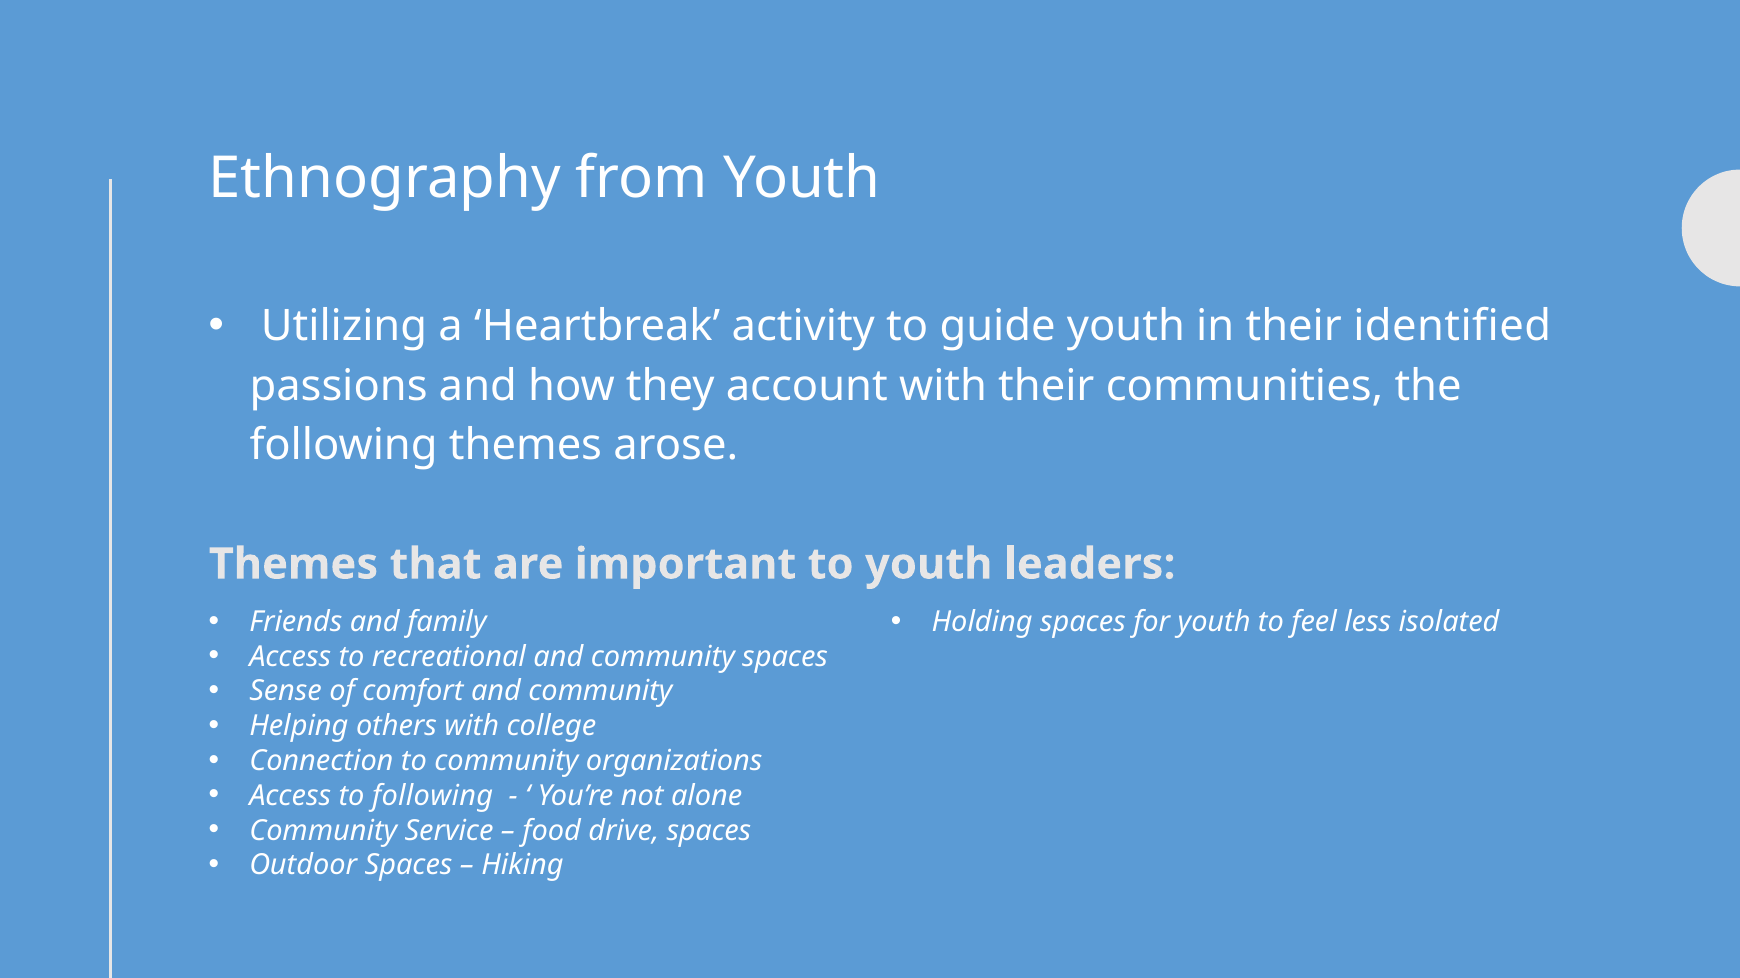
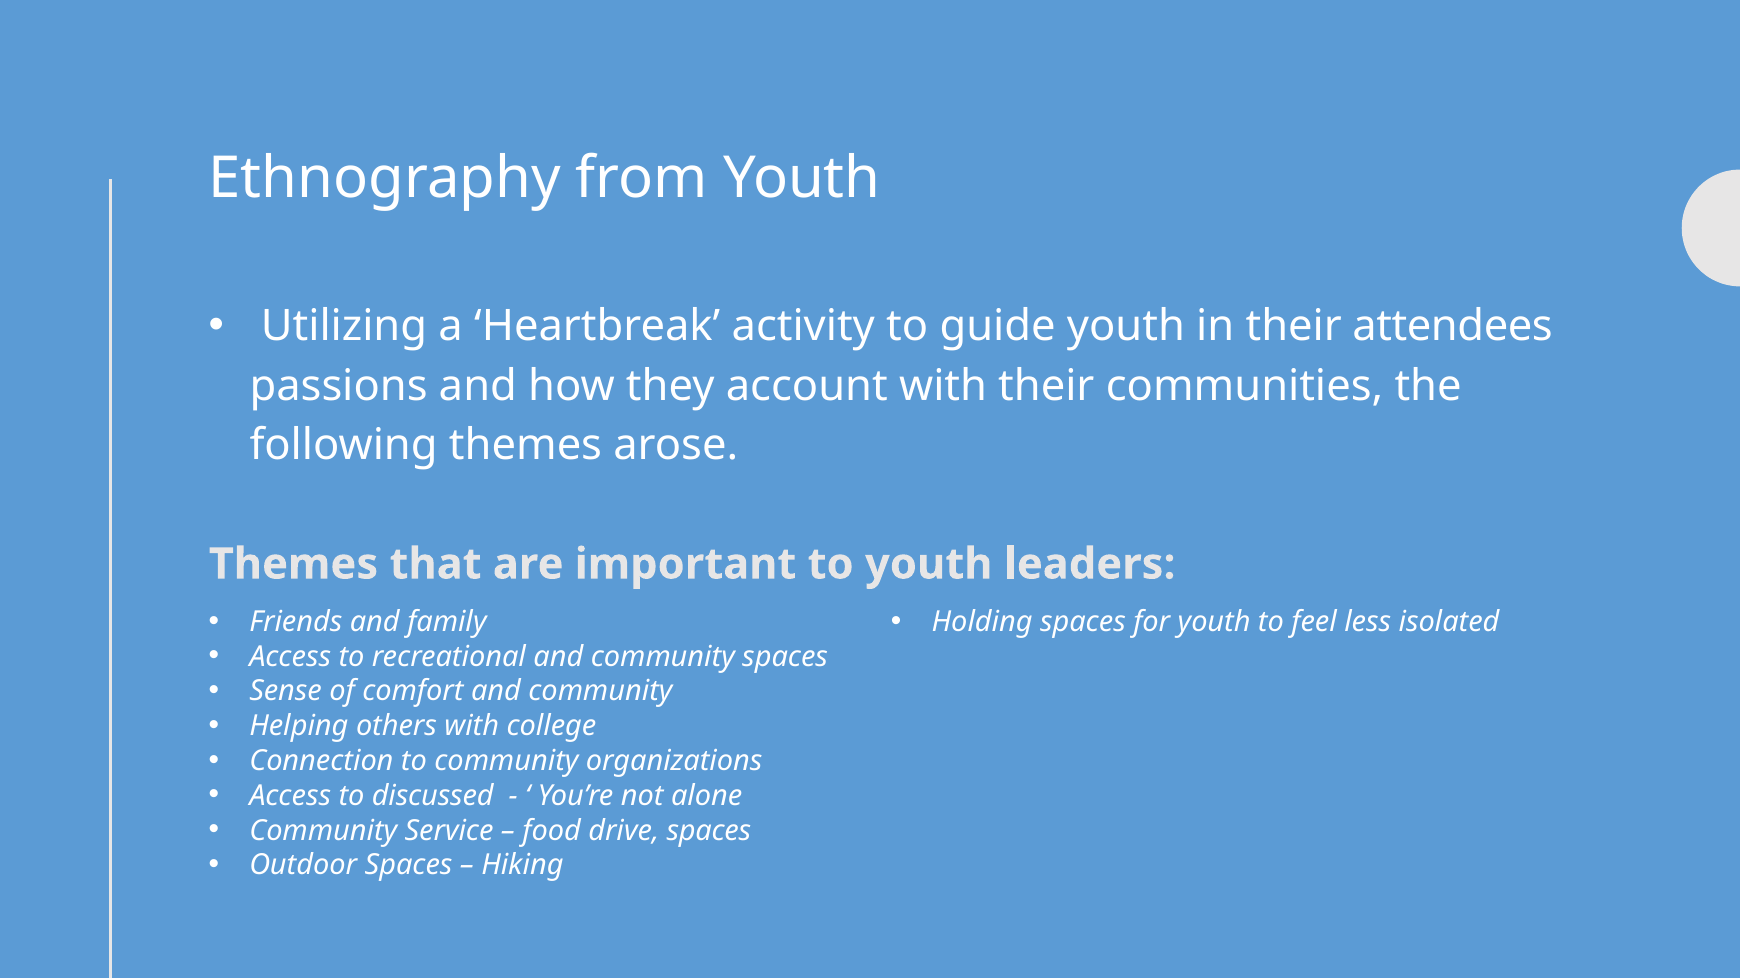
identified: identified -> attendees (1453, 327)
to following: following -> discussed (433, 796)
